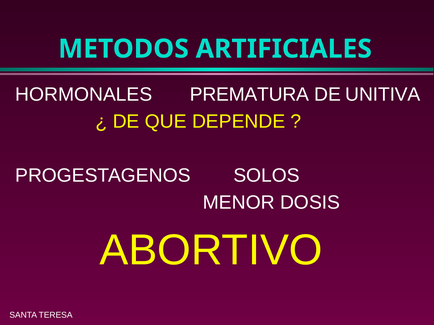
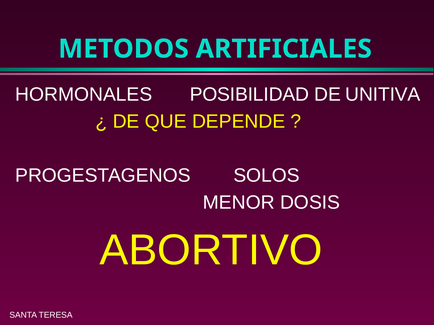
PREMATURA: PREMATURA -> POSIBILIDAD (249, 95)
